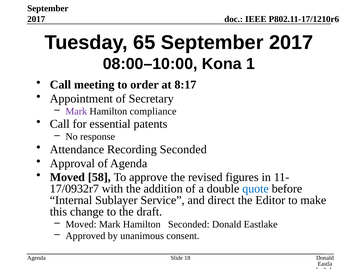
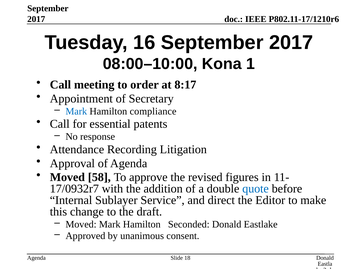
65: 65 -> 16 (144, 43)
Mark colour: purple -> blue (76, 111)
Recording Seconded: Seconded -> Litigation (183, 149)
